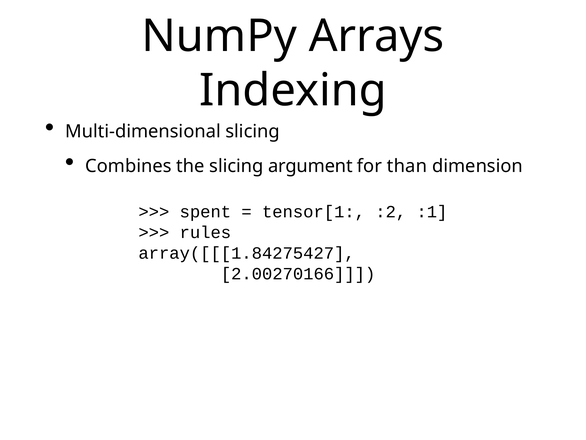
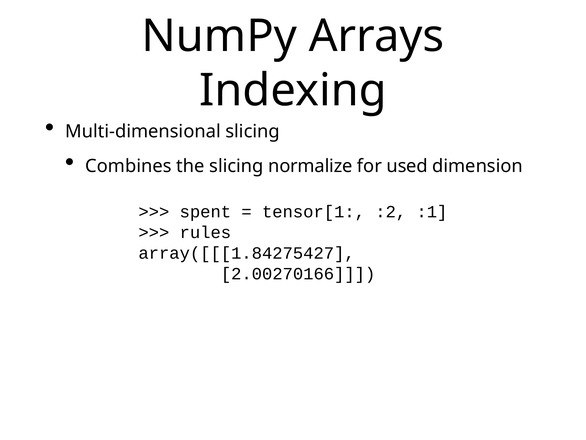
argument: argument -> normalize (310, 166)
than: than -> used (407, 166)
